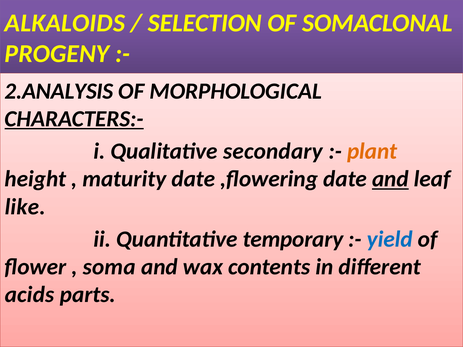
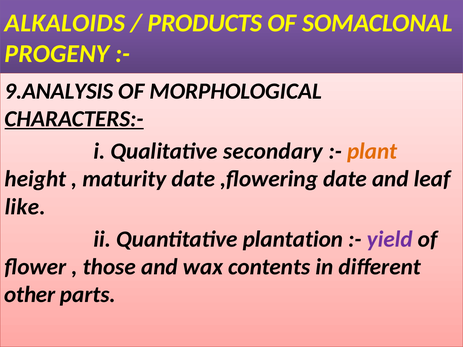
SELECTION: SELECTION -> PRODUCTS (205, 23)
2.ANALYSIS: 2.ANALYSIS -> 9.ANALYSIS (59, 91)
and underline: present -> none (390, 179)
temporary: temporary -> plantation (293, 239)
yield colour: blue -> purple (390, 239)
soma: soma -> those (109, 267)
acids: acids -> other (30, 295)
